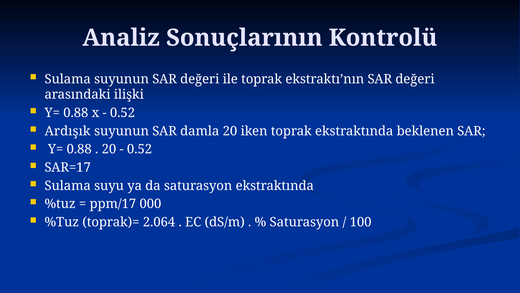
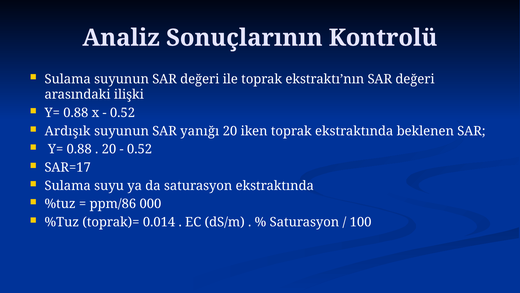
damla: damla -> yanığı (200, 131)
ppm/17: ppm/17 -> ppm/86 (113, 204)
2.064: 2.064 -> 0.014 (159, 222)
